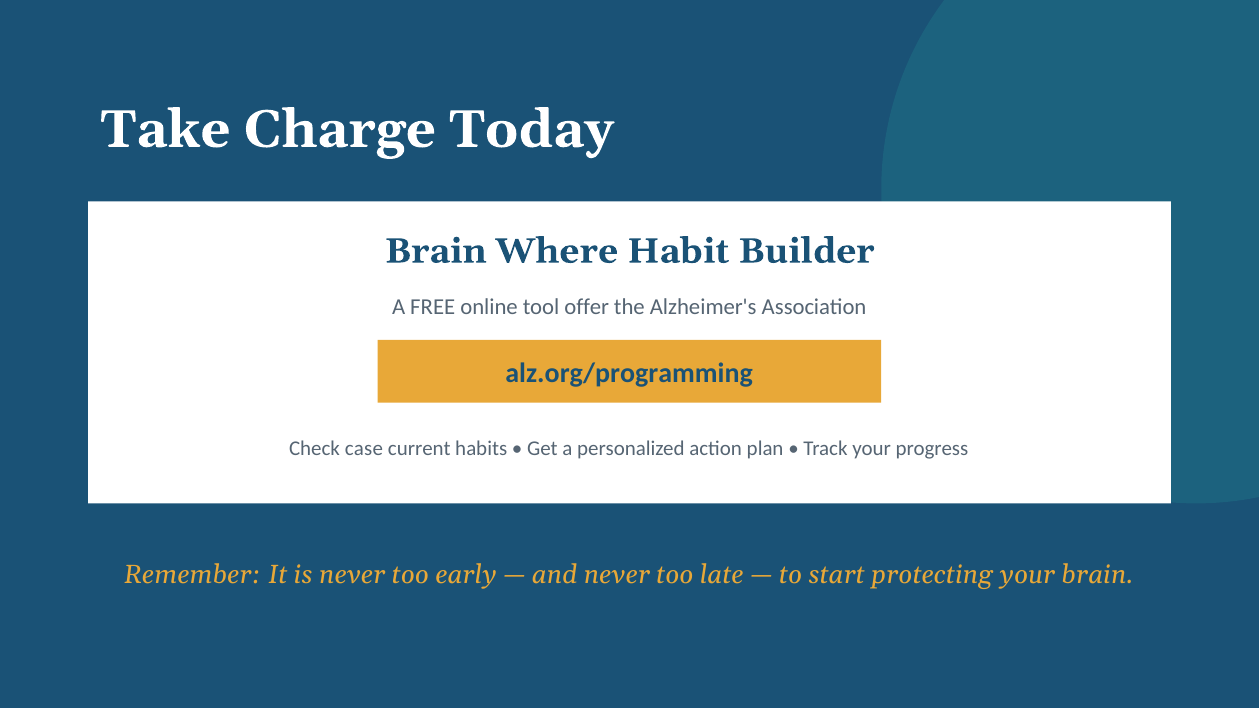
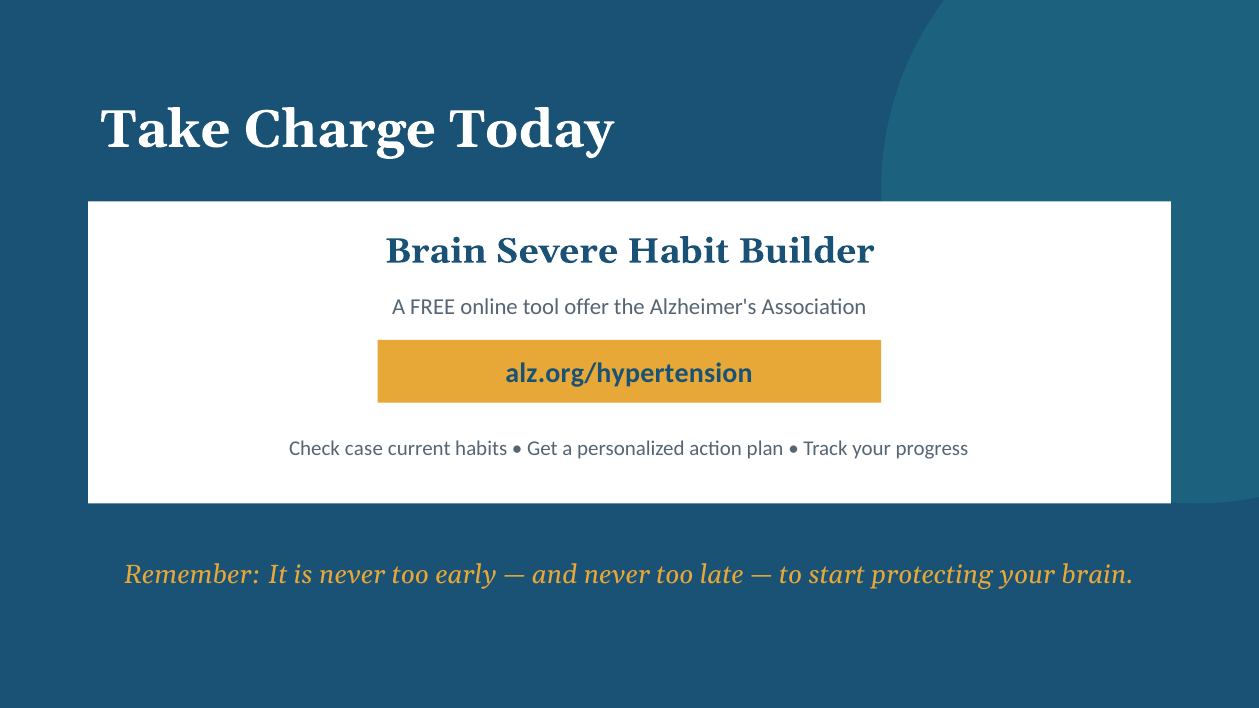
Where: Where -> Severe (557, 251)
alz.org/programming: alz.org/programming -> alz.org/hypertension (629, 373)
